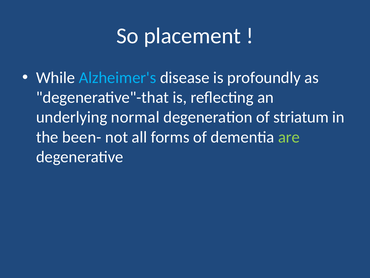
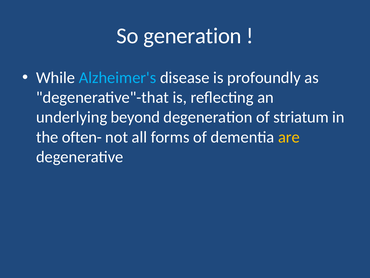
placement: placement -> generation (192, 36)
normal: normal -> beyond (135, 117)
been-: been- -> often- (82, 137)
are colour: light green -> yellow (289, 137)
